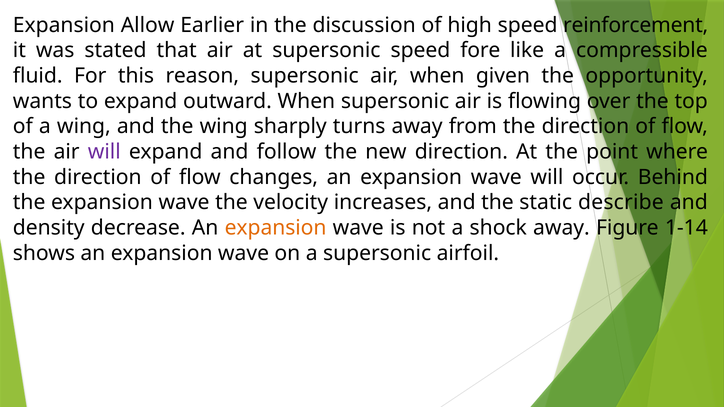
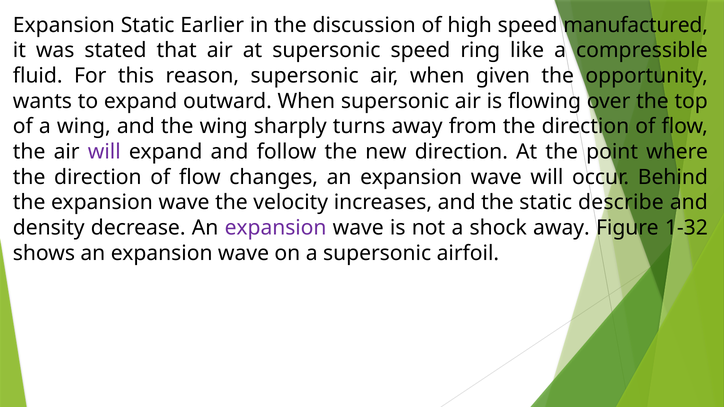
Expansion Allow: Allow -> Static (148, 25)
reinforcement: reinforcement -> manufactured (636, 25)
fore: fore -> ring (480, 50)
expansion colour: orange -> purple (276, 228)
1-14: 1-14 -> 1-32 (686, 228)
